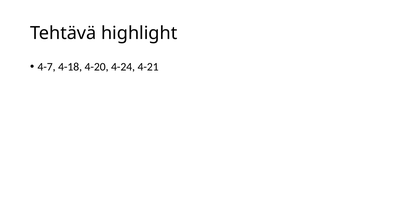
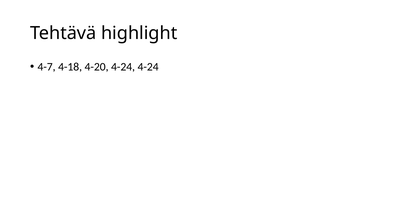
4-24 4-21: 4-21 -> 4-24 (148, 67)
